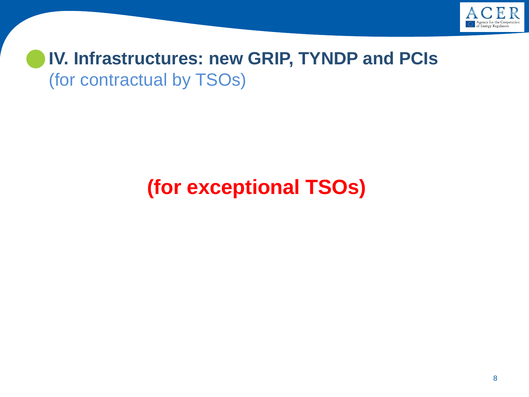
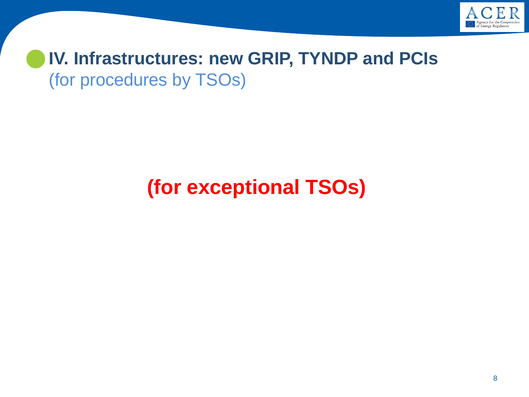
contractual: contractual -> procedures (124, 80)
